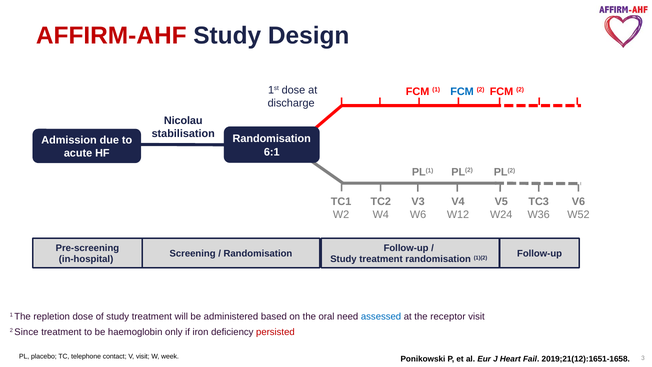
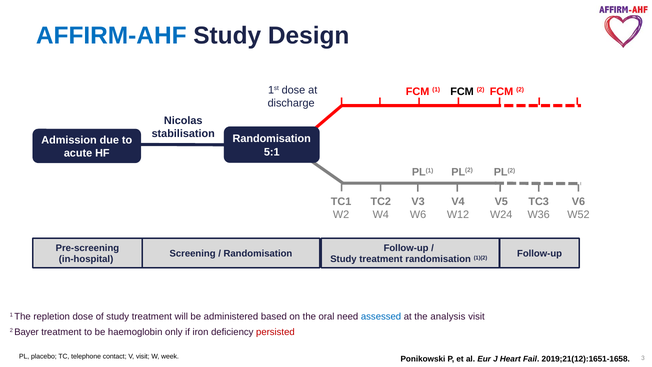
AFFIRM-AHF colour: red -> blue (111, 35)
FCM colour: blue -> black (462, 91)
Nicolau: Nicolau -> Nicolas (183, 120)
6:1: 6:1 -> 5:1 (272, 152)
receptor: receptor -> analysis (448, 316)
Since: Since -> Bayer (27, 332)
